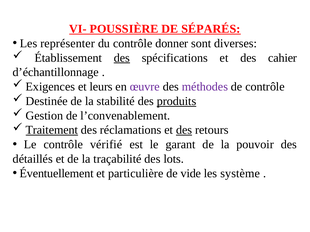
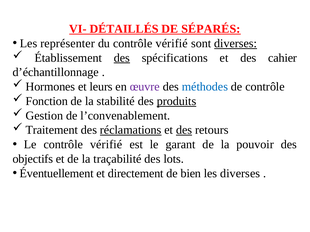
POUSSIÈRE: POUSSIÈRE -> DÉTAILLÉS (124, 29)
du contrôle donner: donner -> vérifié (172, 43)
diverses underline: none -> present (236, 43)
Exigences: Exigences -> Hormones (50, 87)
méthodes colour: purple -> blue (205, 87)
Destinée: Destinée -> Fonction (47, 101)
Traitement underline: present -> none (52, 130)
réclamations underline: none -> present (131, 130)
détaillés: détaillés -> objectifs (33, 159)
particulière: particulière -> directement (136, 174)
vide: vide -> bien (191, 174)
les système: système -> diverses (240, 174)
